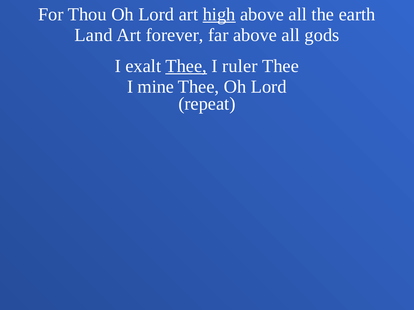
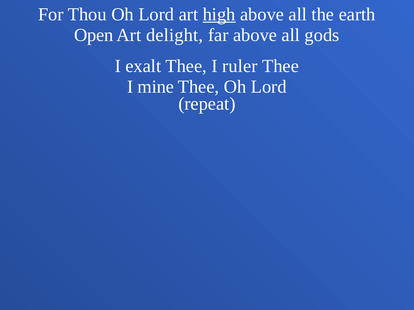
Land: Land -> Open (94, 35)
forever: forever -> delight (175, 35)
Thee underline: present -> none (186, 66)
